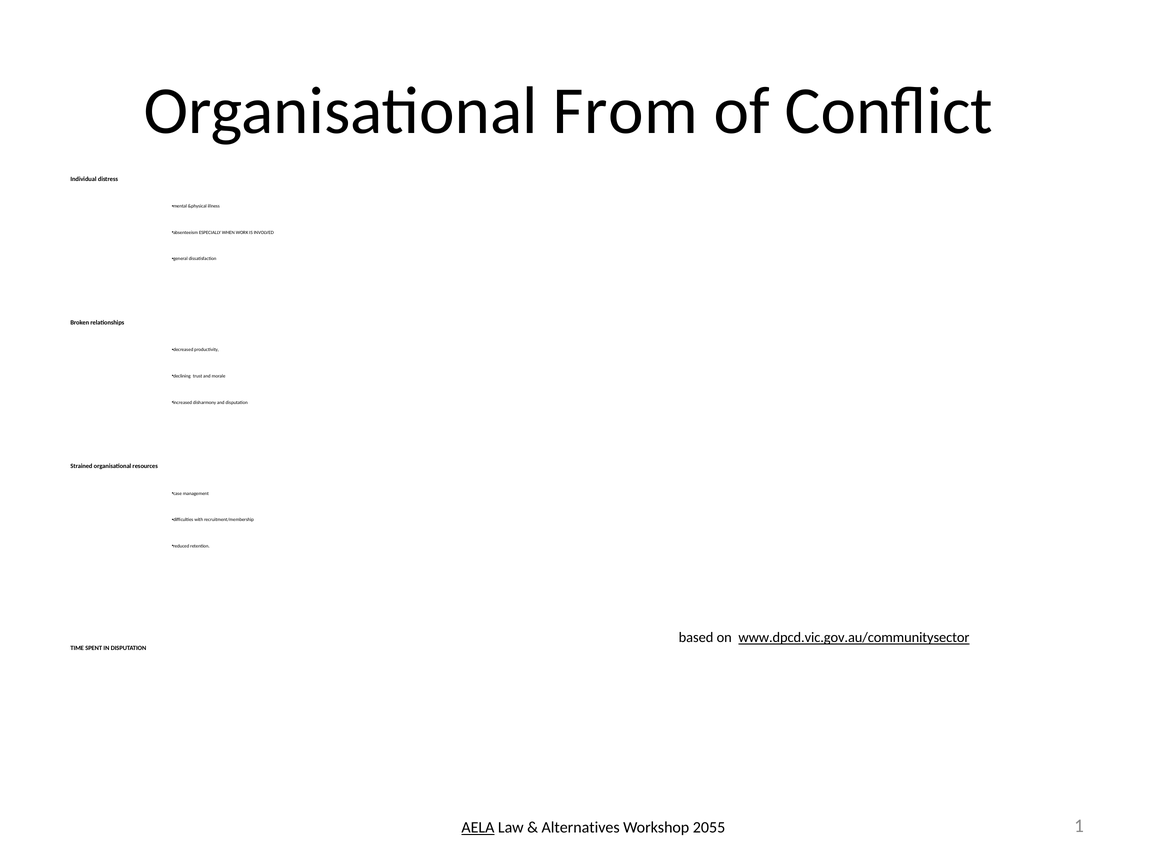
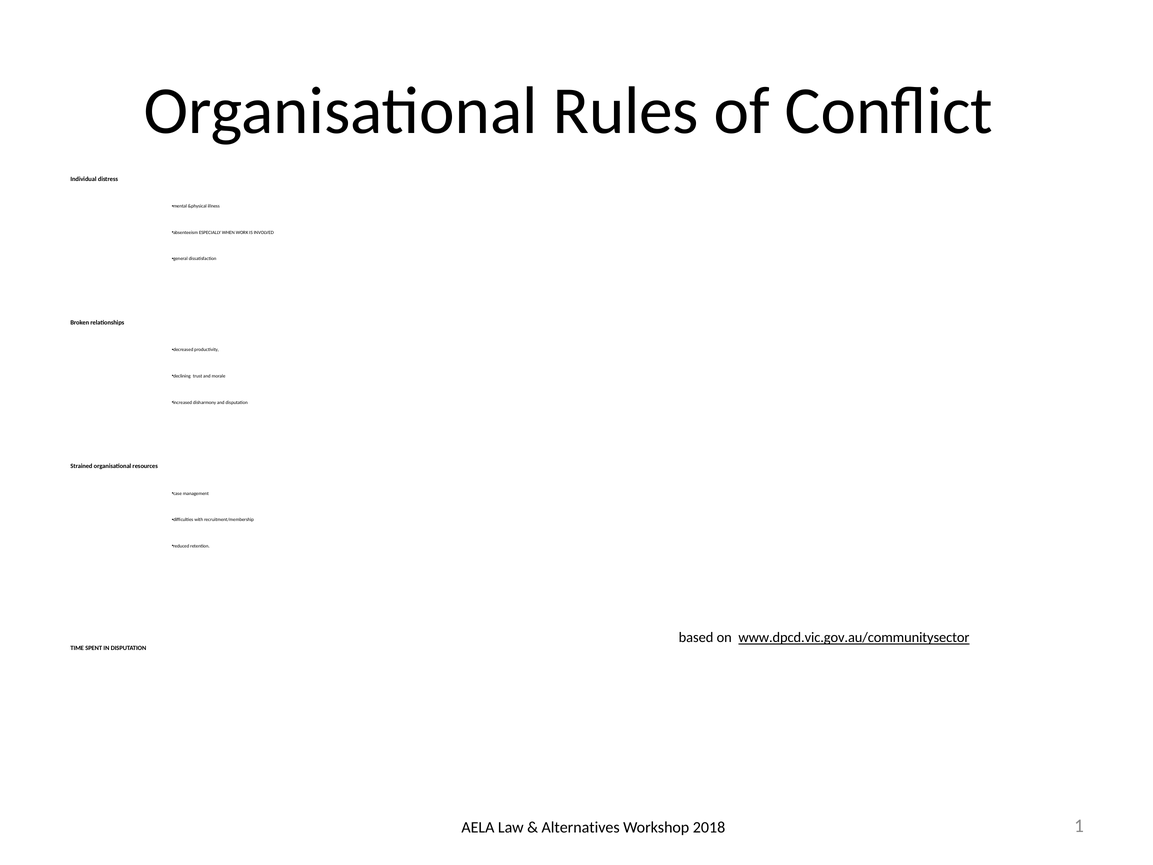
From: From -> Rules (626, 111)
AELA underline: present -> none (478, 827)
2055: 2055 -> 2018 (709, 827)
